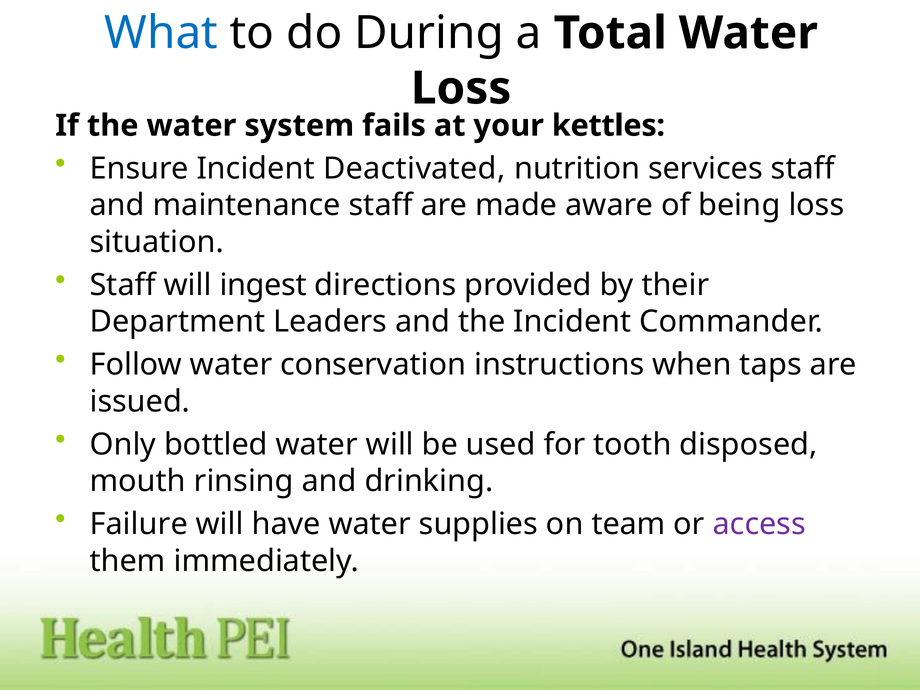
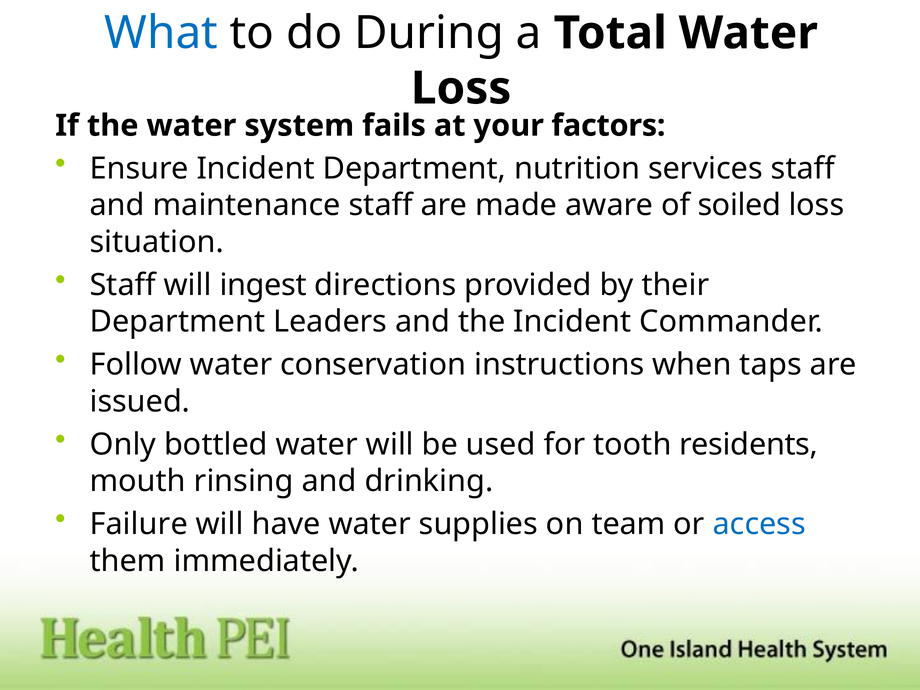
kettles: kettles -> factors (608, 126)
Incident Deactivated: Deactivated -> Department (414, 169)
being: being -> soiled (739, 205)
disposed: disposed -> residents (749, 444)
access colour: purple -> blue (759, 524)
